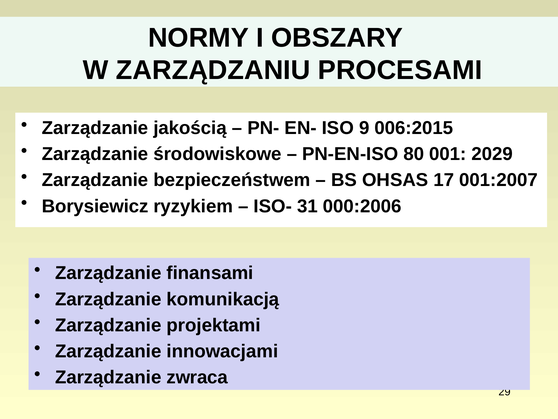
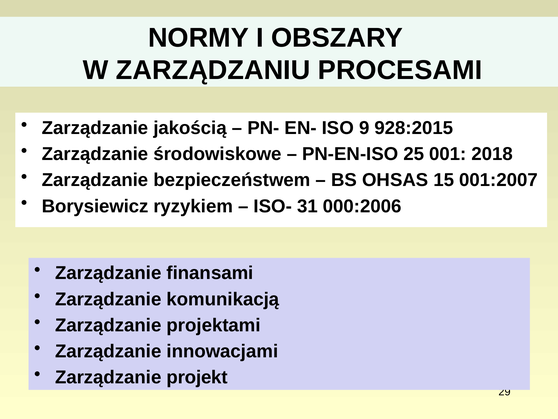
006:2015: 006:2015 -> 928:2015 (414, 128)
80: 80 -> 25 (414, 154)
2029: 2029 -> 2018 (492, 154)
17: 17 -> 15 (444, 180)
zwraca: zwraca -> projekt (197, 377)
